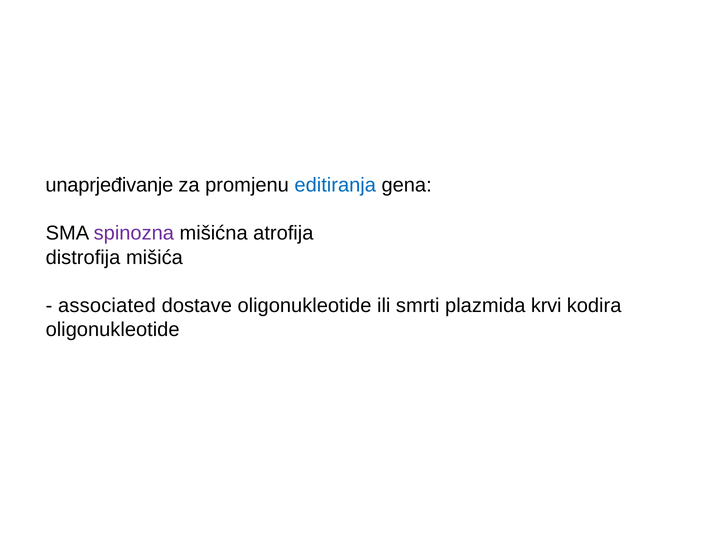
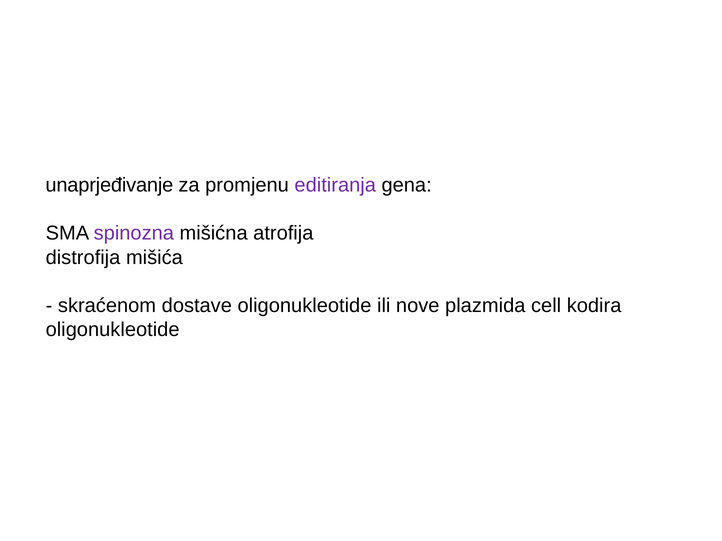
editiranja colour: blue -> purple (335, 185)
associated: associated -> skraćenom (107, 306)
smrti: smrti -> nove (418, 306)
krvi: krvi -> cell (546, 306)
